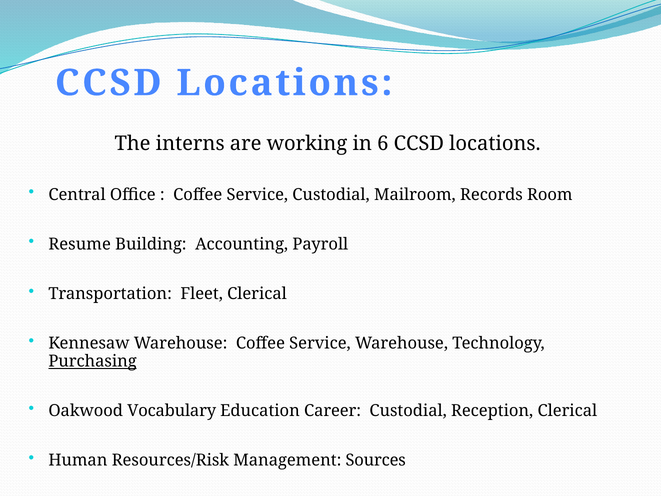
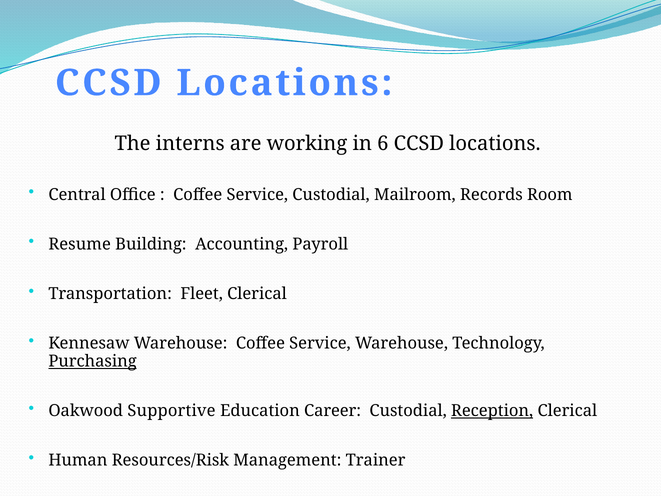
Vocabulary: Vocabulary -> Supportive (172, 411)
Reception underline: none -> present (492, 411)
Sources: Sources -> Trainer (376, 460)
